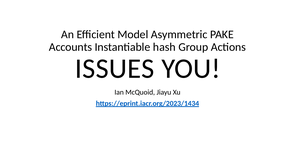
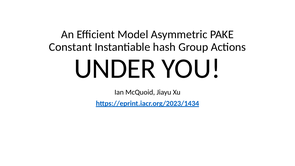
Accounts: Accounts -> Constant (70, 47)
ISSUES: ISSUES -> UNDER (115, 69)
